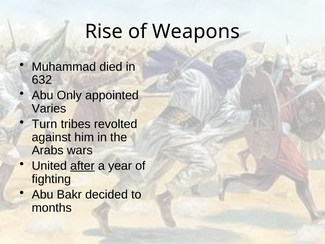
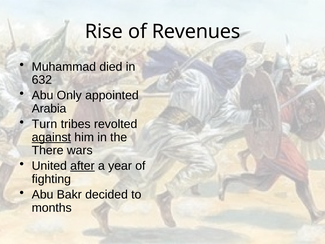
Weapons: Weapons -> Revenues (196, 31)
Varies: Varies -> Arabia (49, 108)
against underline: none -> present (51, 137)
Arabs: Arabs -> There (48, 150)
